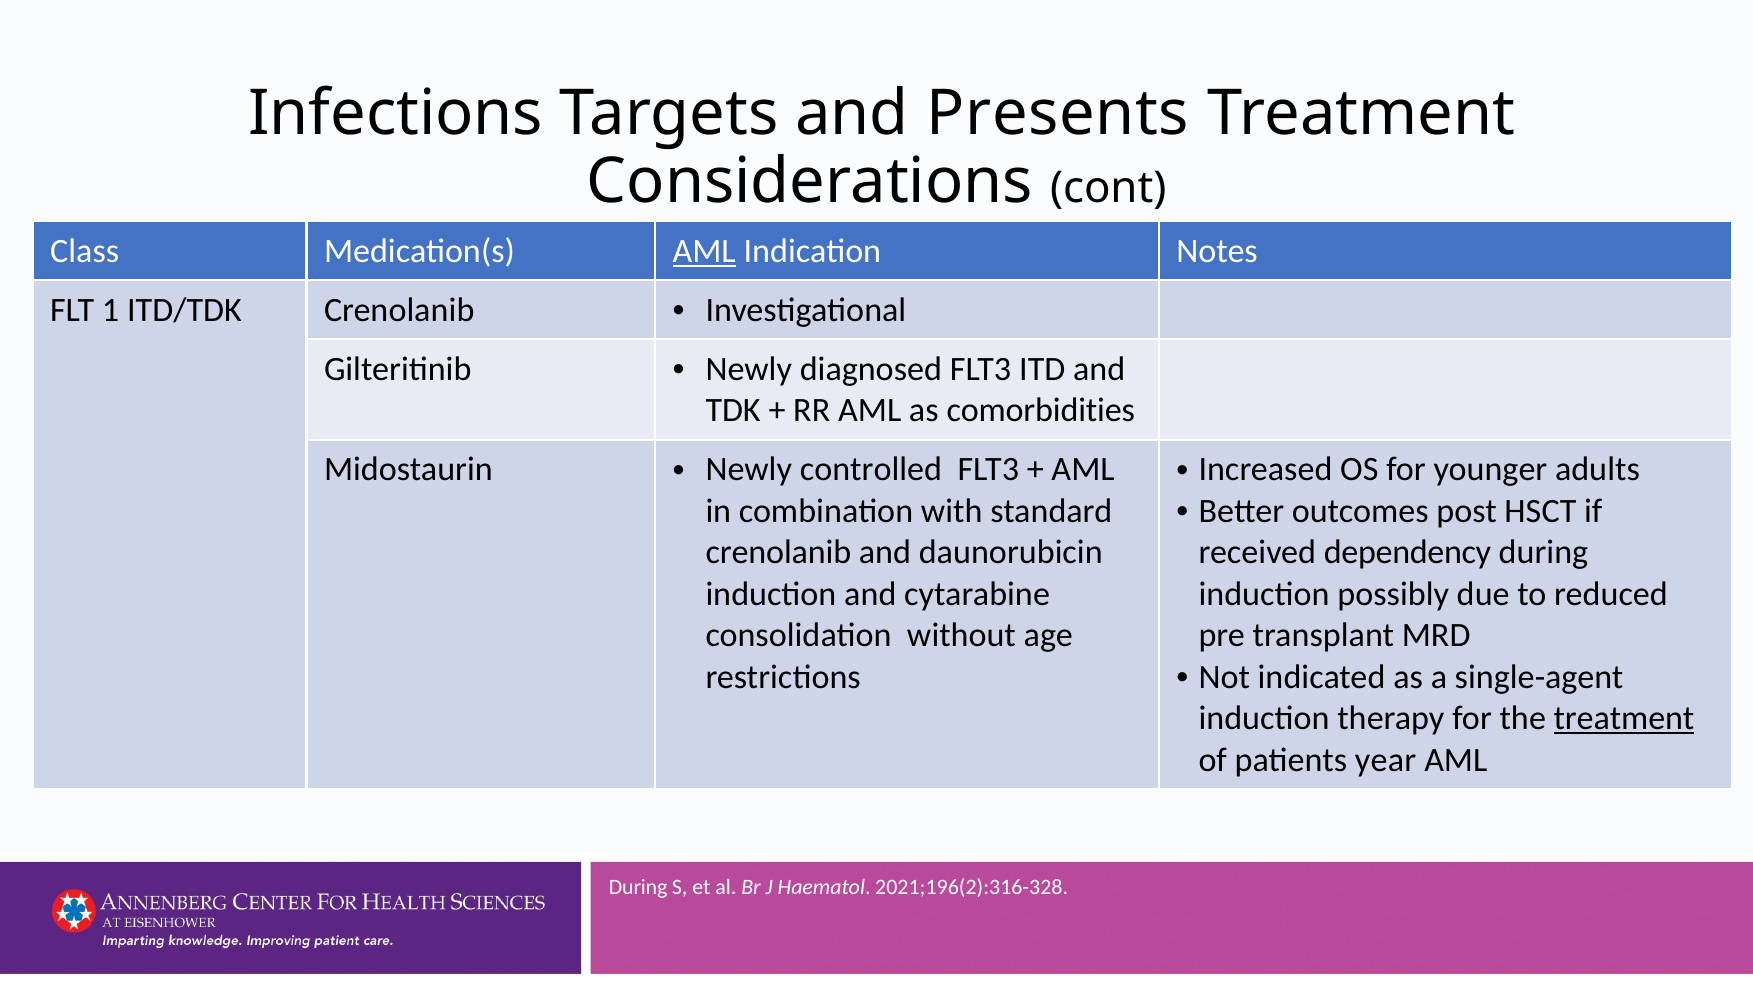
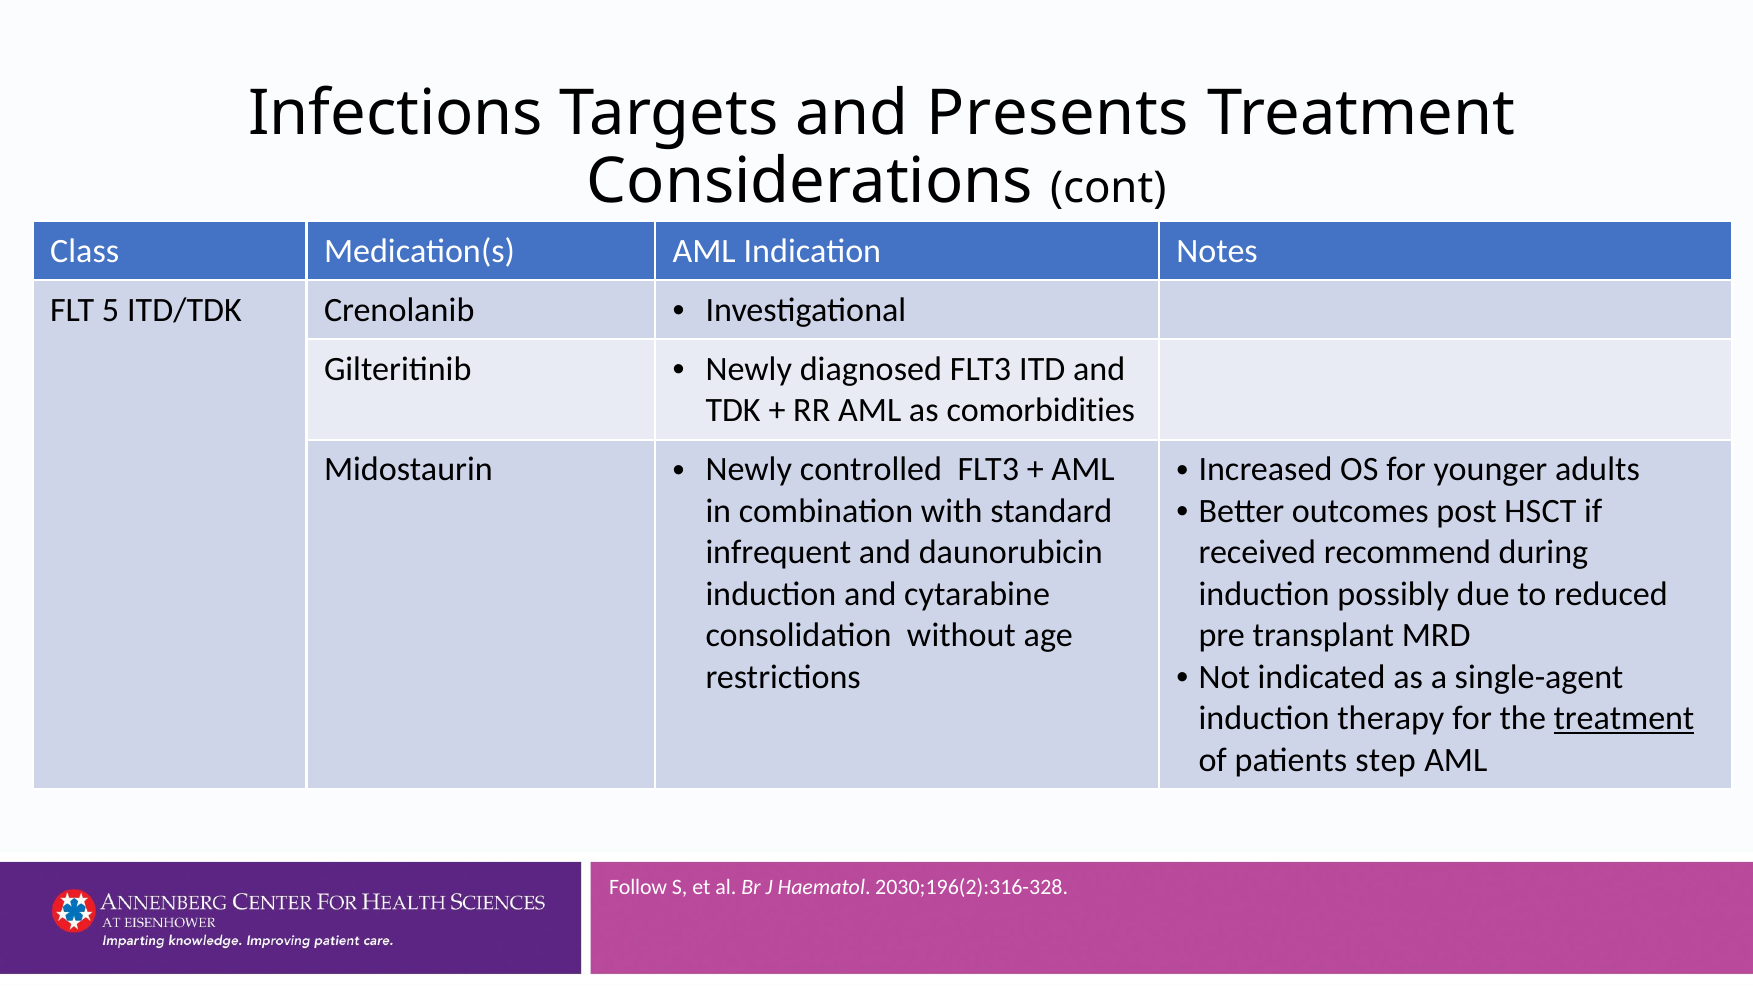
AML underline: present -> none (704, 251)
1: 1 -> 5 (111, 310)
crenolanib: crenolanib -> infrequent (778, 553)
dependency: dependency -> recommend (1407, 553)
year: year -> step (1386, 760)
During: During -> Follow (638, 887)
2021;196(2):316-328: 2021;196(2):316-328 -> 2030;196(2):316-328 (972, 887)
